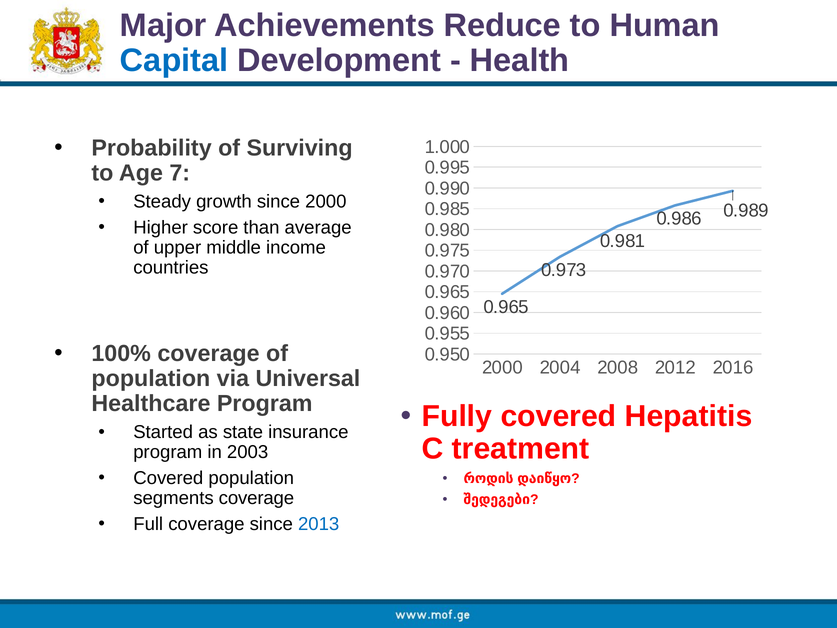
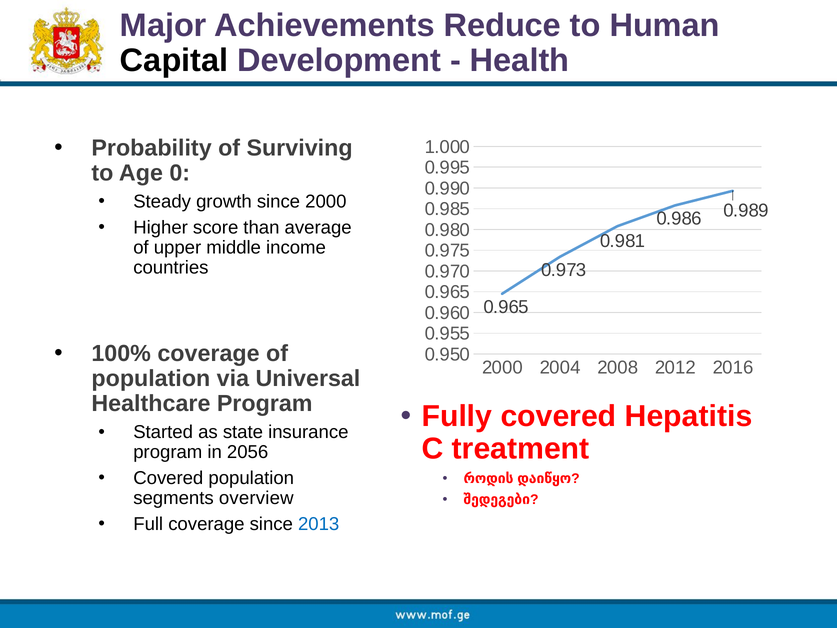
Capital colour: blue -> black (174, 61)
7: 7 -> 0 (180, 173)
2003: 2003 -> 2056 (248, 452)
segments coverage: coverage -> overview (256, 498)
